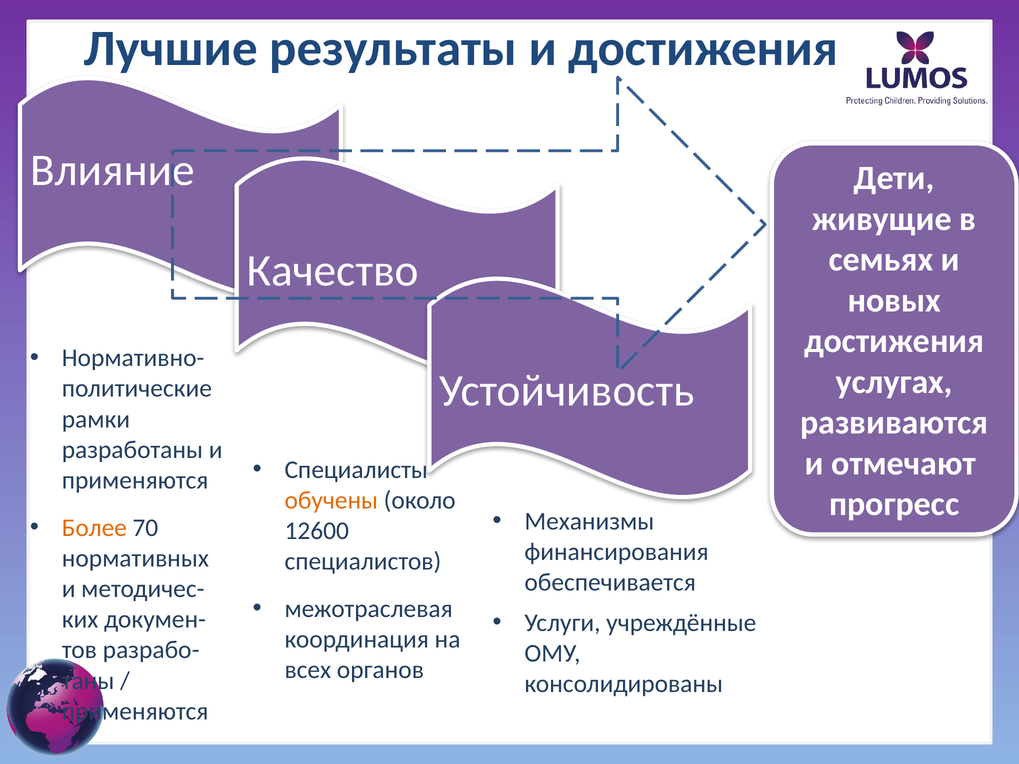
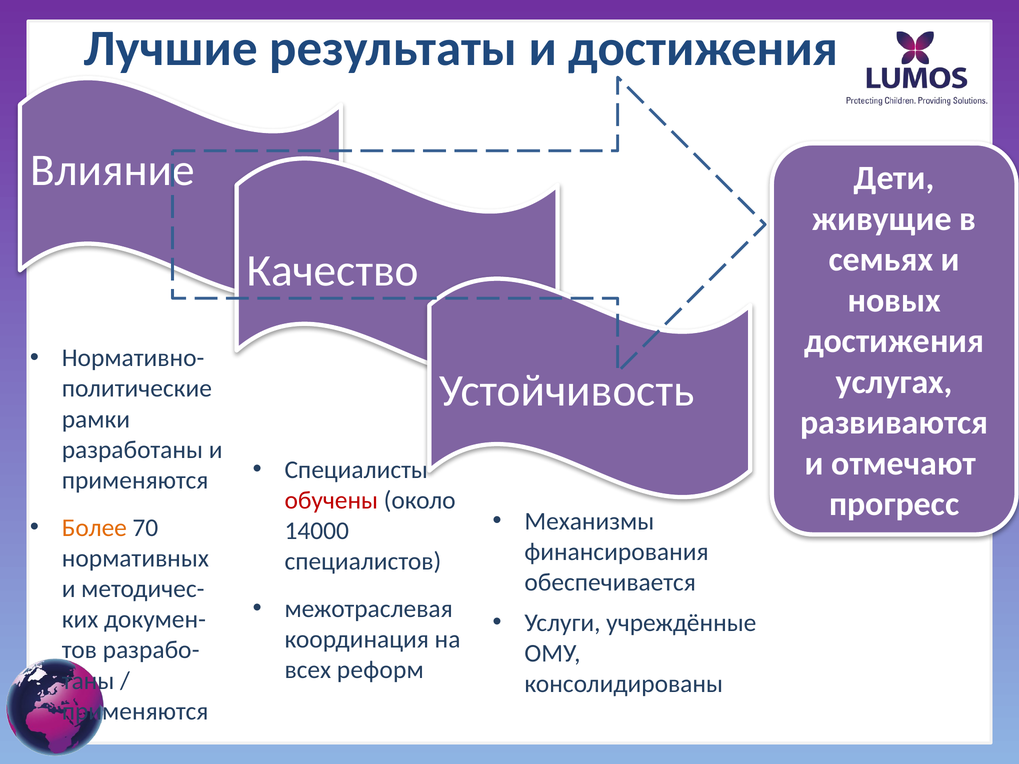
обучены colour: orange -> red (331, 500)
12600: 12600 -> 14000 (317, 531)
органов: органов -> реформ (380, 670)
